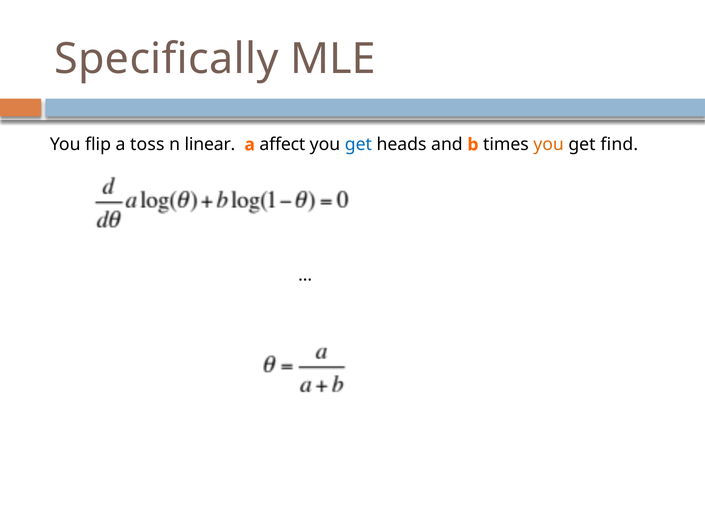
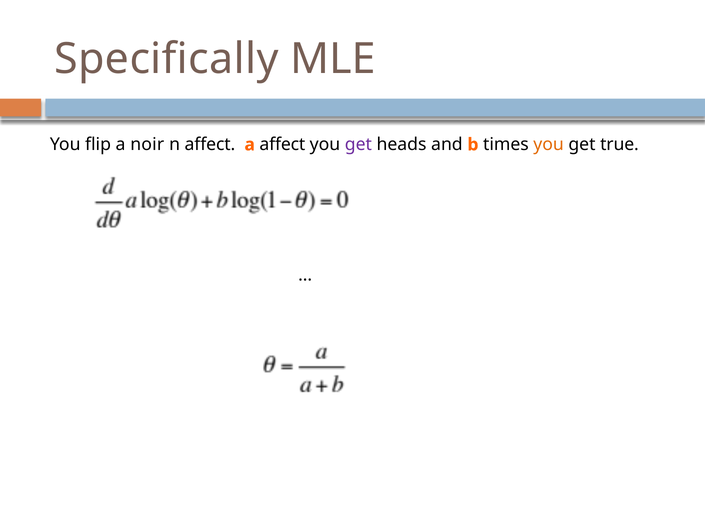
toss: toss -> noir (147, 145)
n linear: linear -> affect (210, 145)
get colour: blue -> purple (358, 145)
find: find -> true (619, 145)
